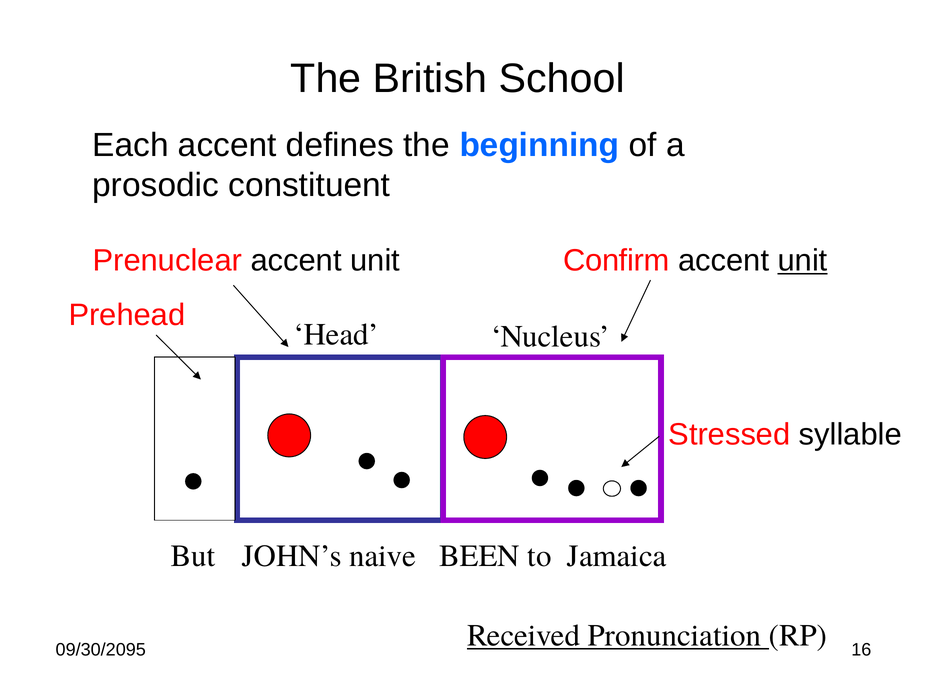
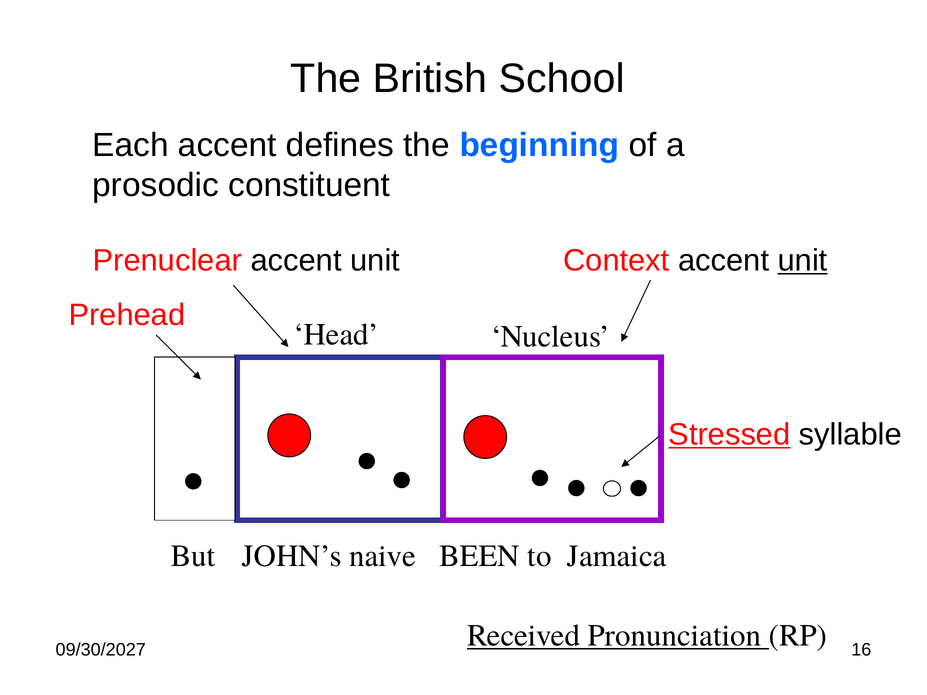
Confirm: Confirm -> Context (616, 261)
Stressed underline: none -> present (729, 435)
09/30/2095: 09/30/2095 -> 09/30/2027 (101, 650)
